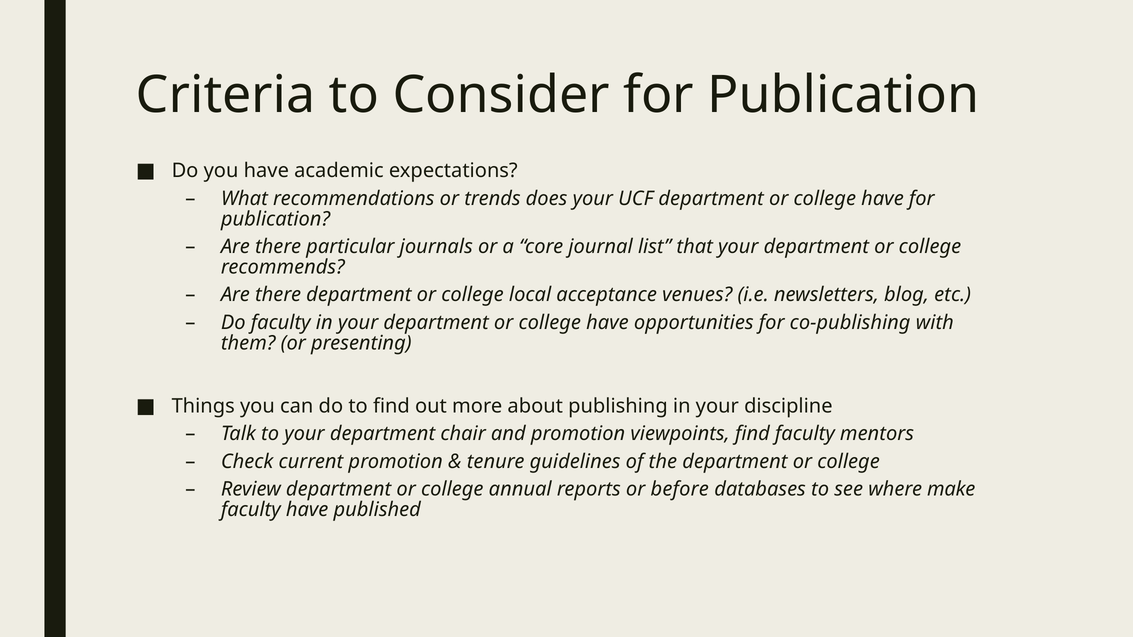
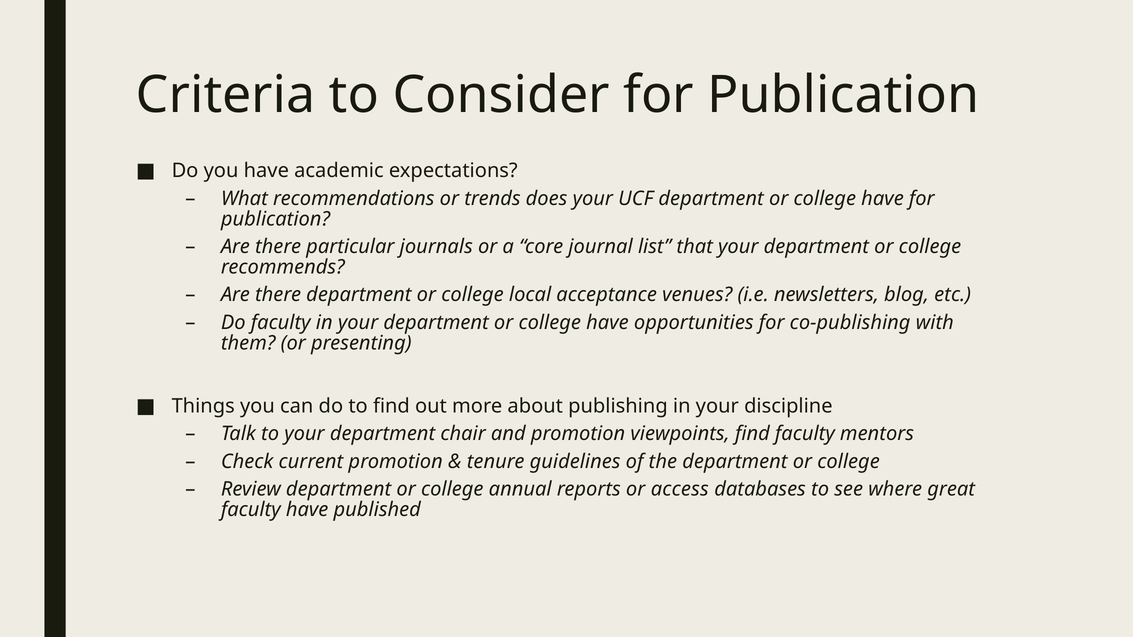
before: before -> access (680, 489)
make: make -> great (951, 489)
